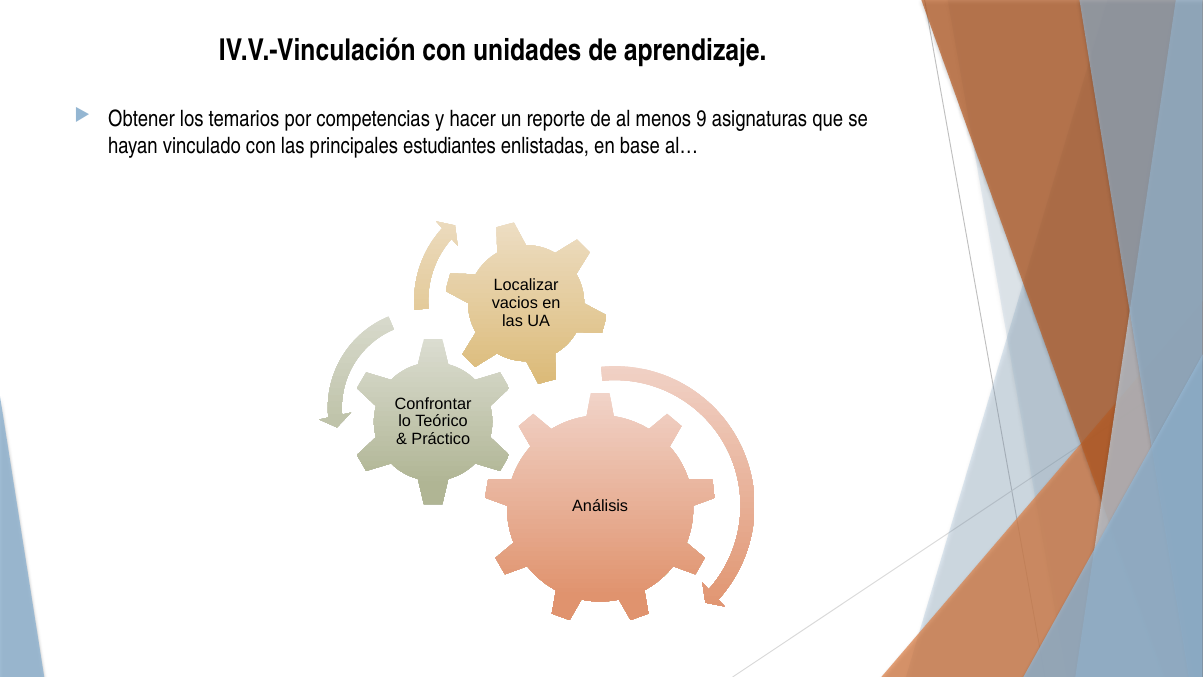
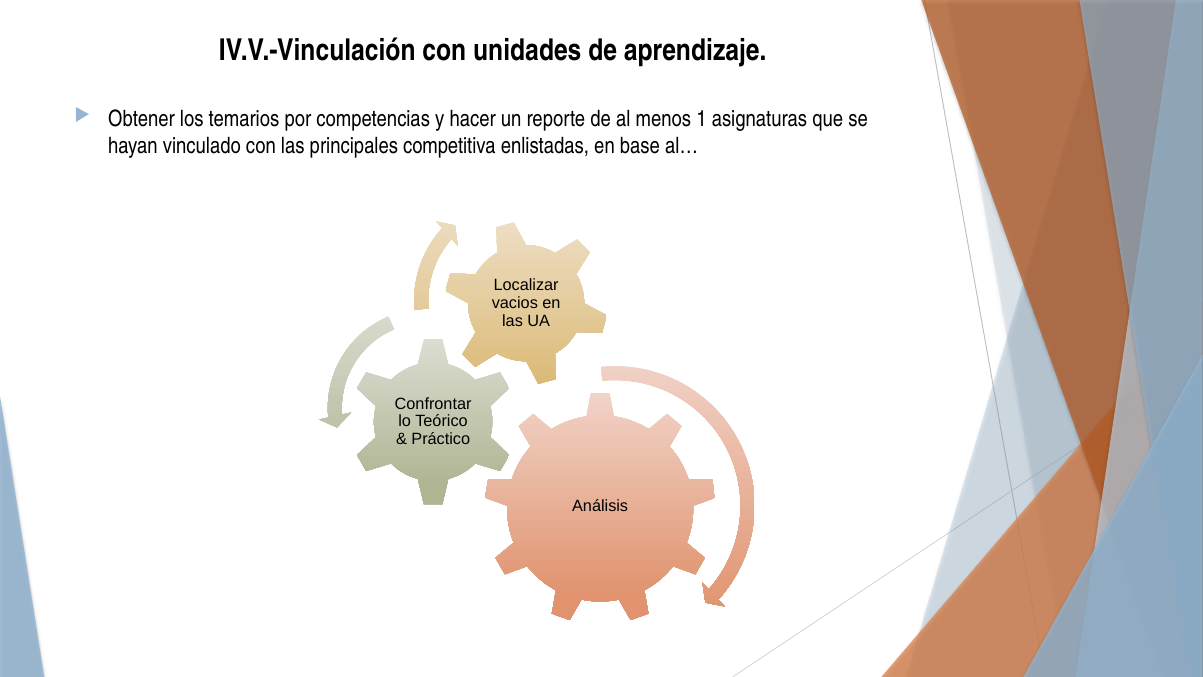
9: 9 -> 1 (701, 119)
estudiantes: estudiantes -> competitiva (449, 146)
